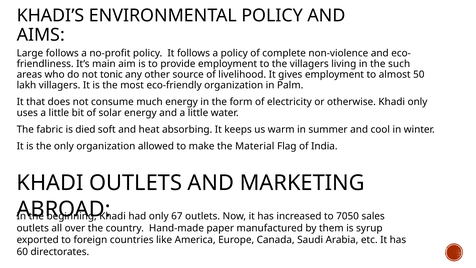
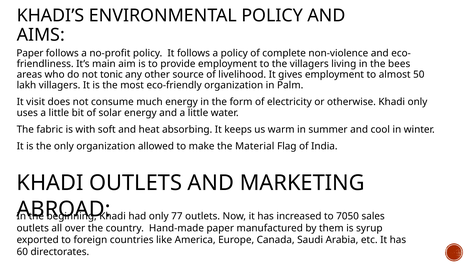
Large: Large -> Paper (30, 53)
such: such -> bees (399, 64)
that: that -> visit (36, 102)
died: died -> with (85, 129)
67: 67 -> 77 (177, 216)
